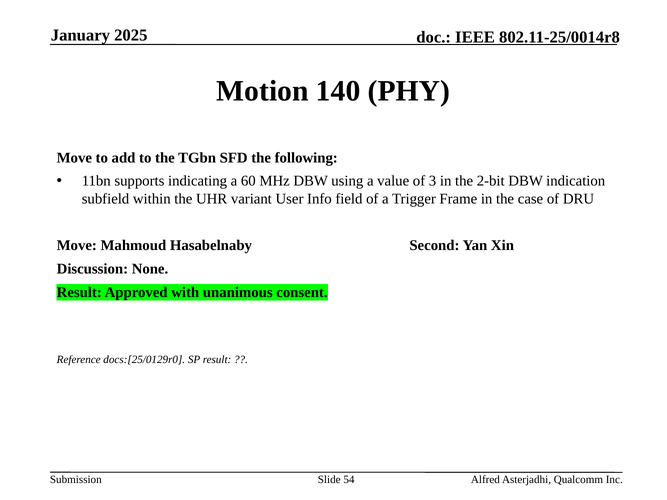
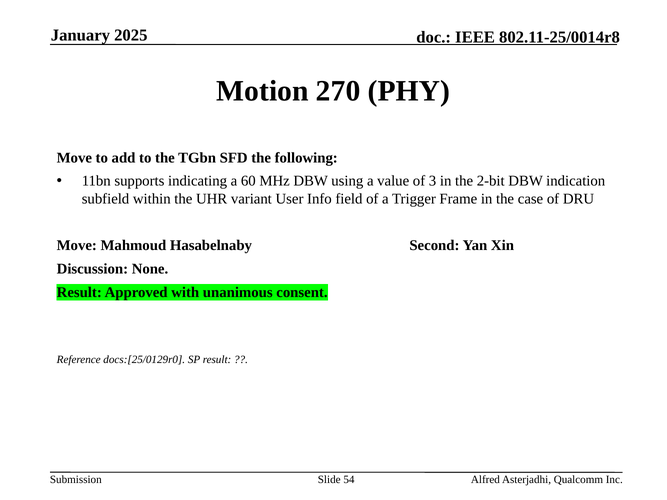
140: 140 -> 270 (338, 91)
